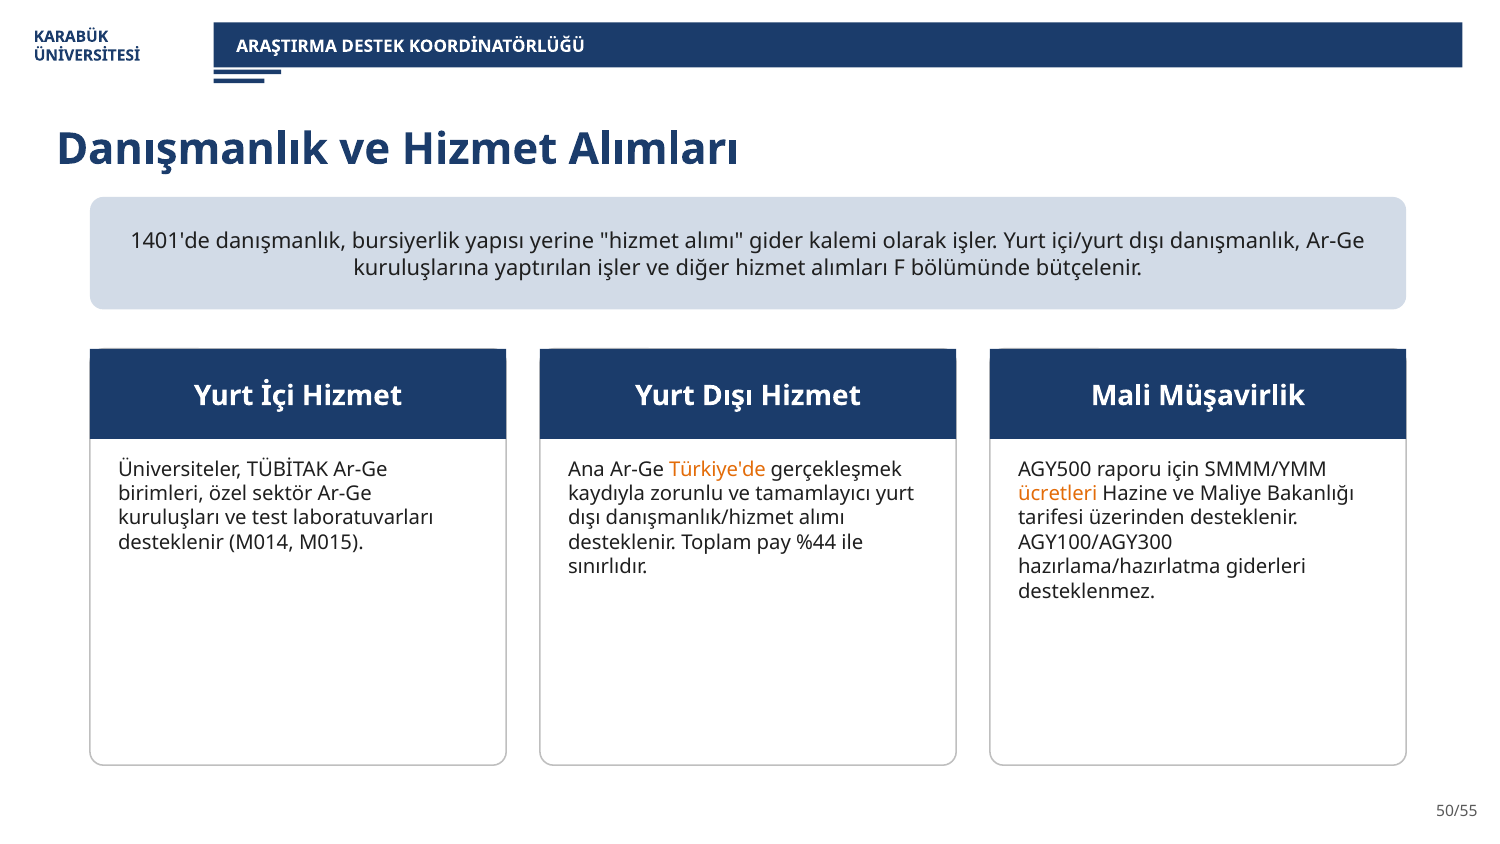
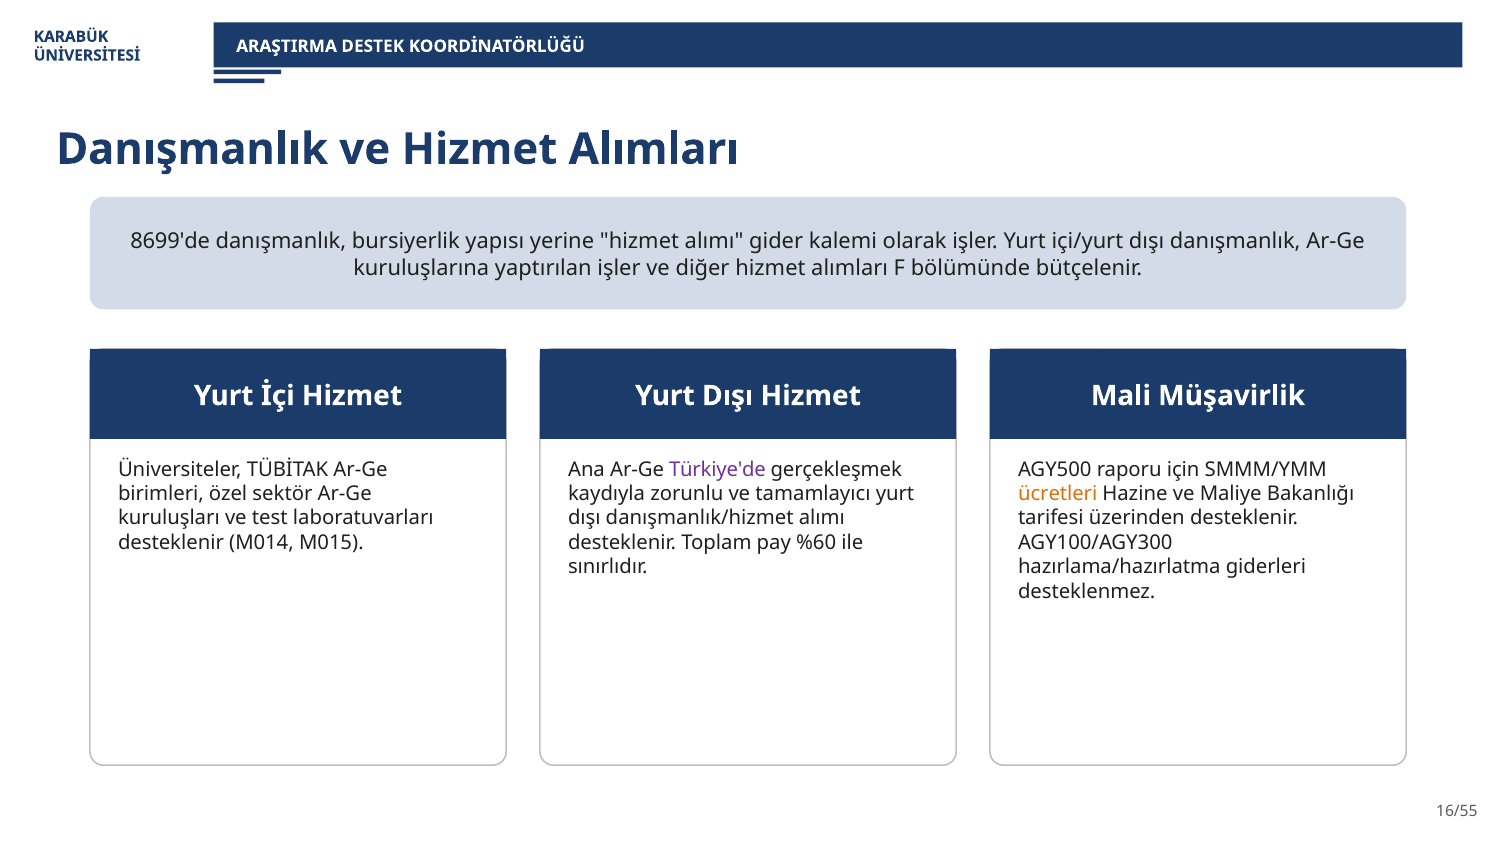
1401'de: 1401'de -> 8699'de (170, 241)
Türkiye'de colour: orange -> purple (717, 469)
%44: %44 -> %60 (816, 542)
50/55: 50/55 -> 16/55 (1457, 811)
